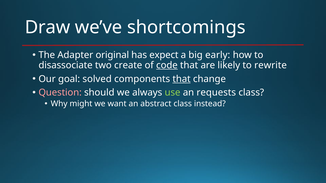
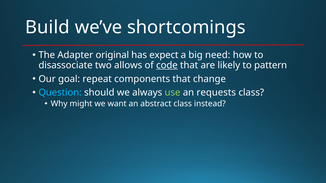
Draw: Draw -> Build (47, 27)
early: early -> need (218, 55)
create: create -> allows (128, 65)
rewrite: rewrite -> pattern (271, 65)
solved: solved -> repeat (97, 79)
that underline: present -> none (182, 79)
Question colour: pink -> light blue (60, 93)
